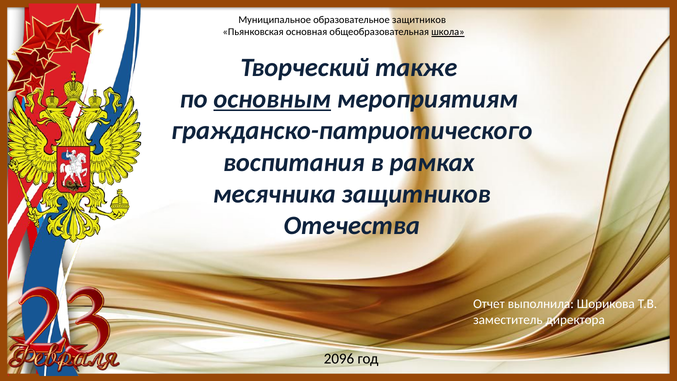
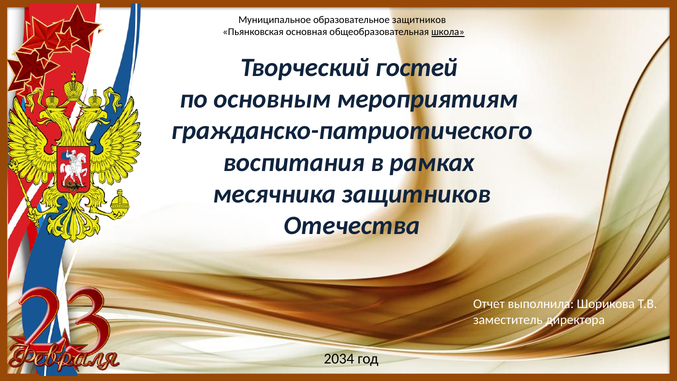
также: также -> гостей (416, 67)
основным underline: present -> none (272, 99)
2096: 2096 -> 2034 (339, 358)
